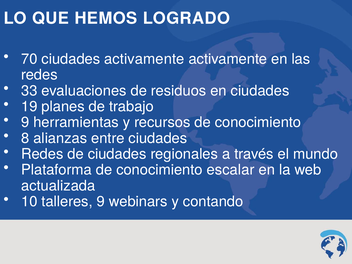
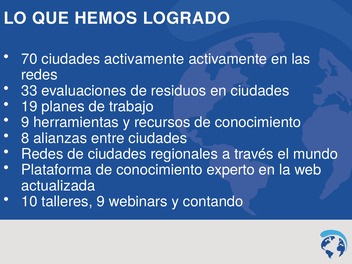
escalar: escalar -> experto (231, 170)
